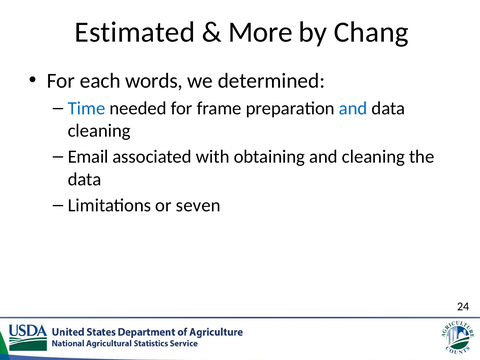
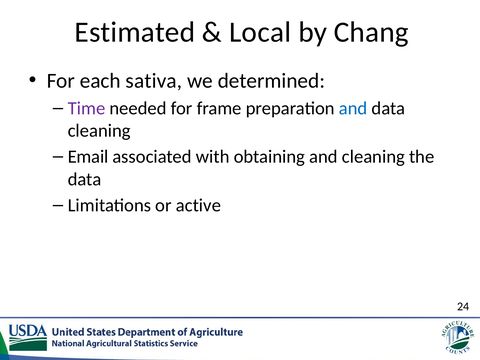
More: More -> Local (260, 32)
words: words -> sativa (154, 81)
Time colour: blue -> purple (87, 108)
seven: seven -> active (198, 205)
